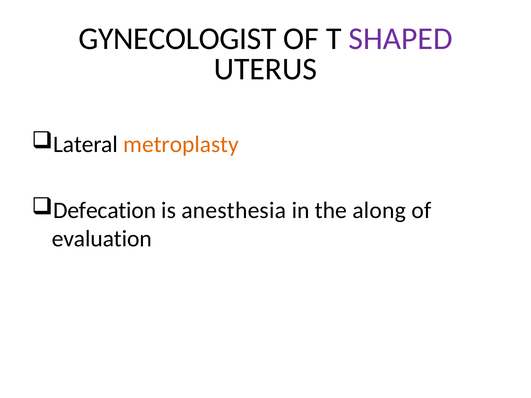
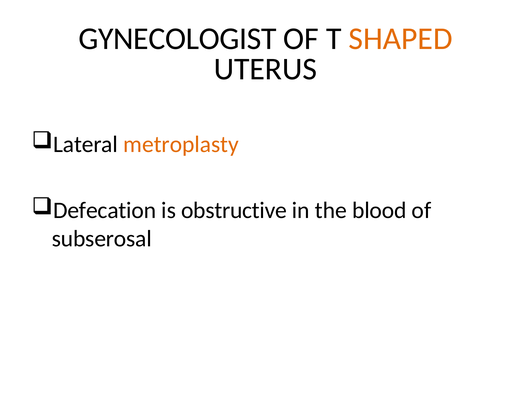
SHAPED colour: purple -> orange (401, 39)
anesthesia: anesthesia -> obstructive (234, 211)
along: along -> blood (379, 211)
evaluation: evaluation -> subserosal (102, 239)
